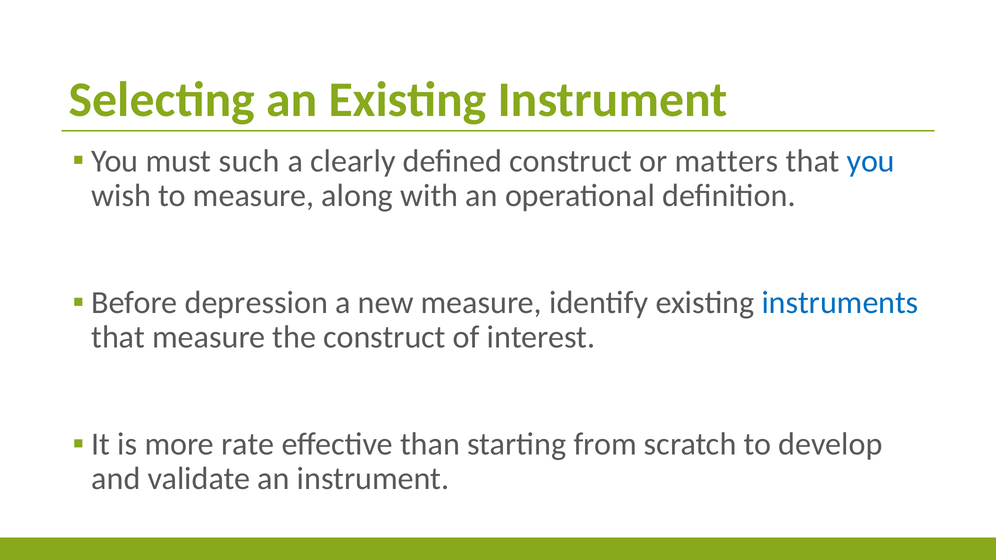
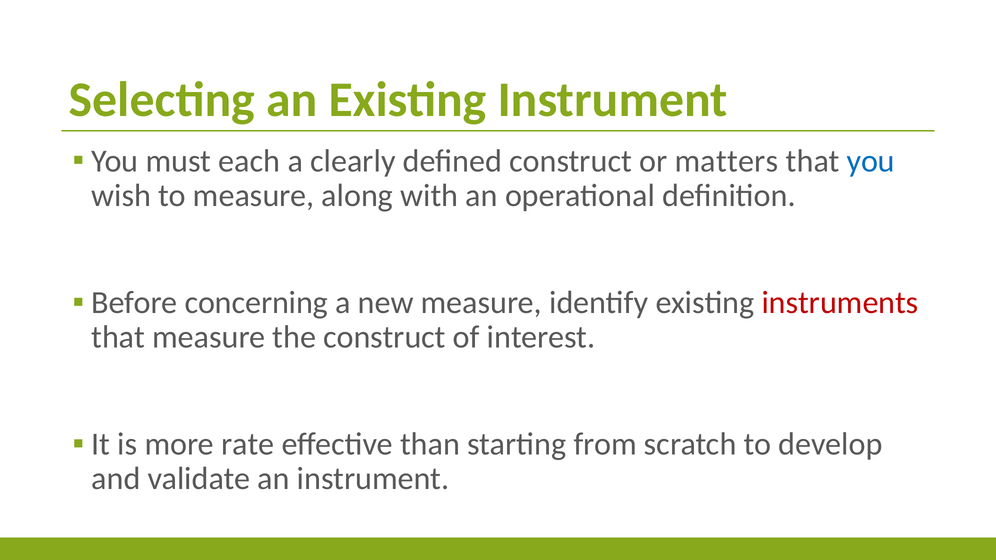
such: such -> each (249, 161)
depression: depression -> concerning (256, 303)
instruments colour: blue -> red (840, 303)
